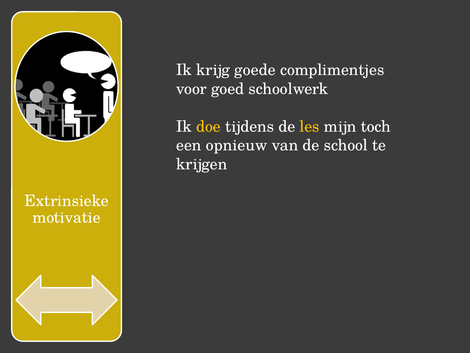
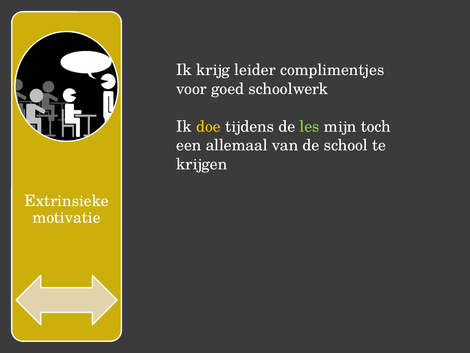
goede: goede -> leider (255, 70)
les colour: yellow -> light green (310, 126)
opnieuw: opnieuw -> allemaal (237, 145)
